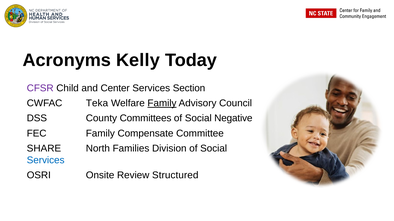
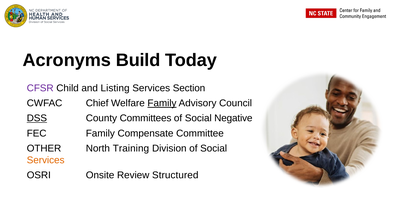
Kelly: Kelly -> Build (138, 60)
Center: Center -> Listing (115, 88)
Teka: Teka -> Chief (97, 103)
DSS underline: none -> present (37, 119)
SHARE: SHARE -> OTHER (44, 149)
Families: Families -> Training (131, 149)
Services colour: blue -> orange (46, 161)
